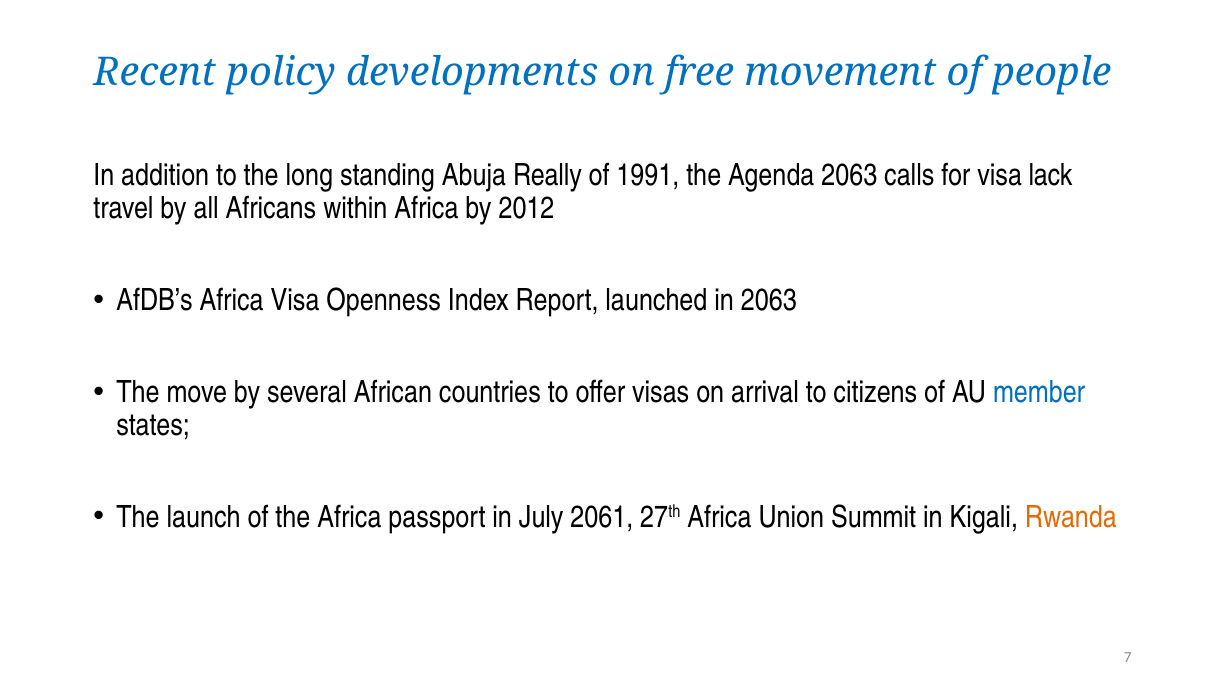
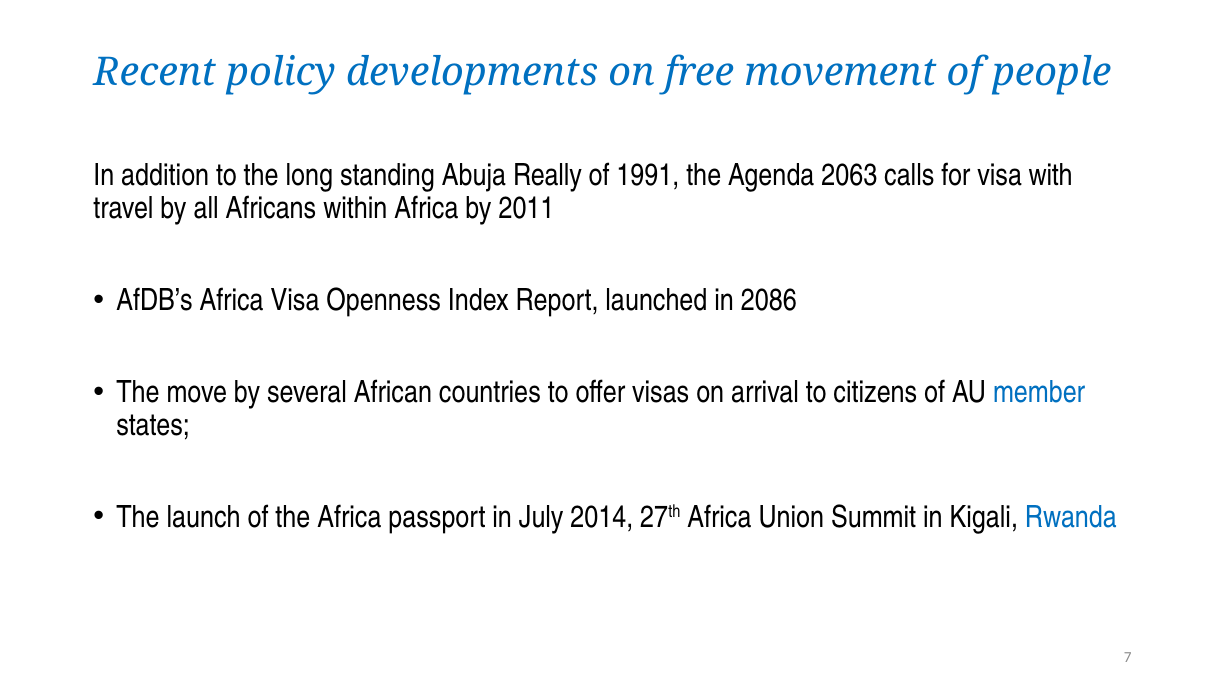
lack: lack -> with (1051, 176)
2012: 2012 -> 2011 (526, 209)
in 2063: 2063 -> 2086 (769, 301)
2061: 2061 -> 2014 (602, 517)
Rwanda colour: orange -> blue (1071, 517)
